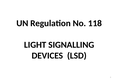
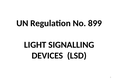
118: 118 -> 899 (95, 23)
